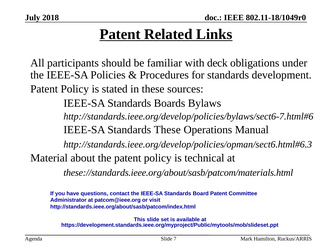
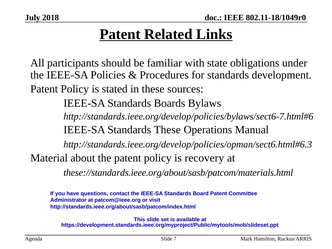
deck: deck -> state (217, 63)
technical: technical -> recovery (204, 158)
